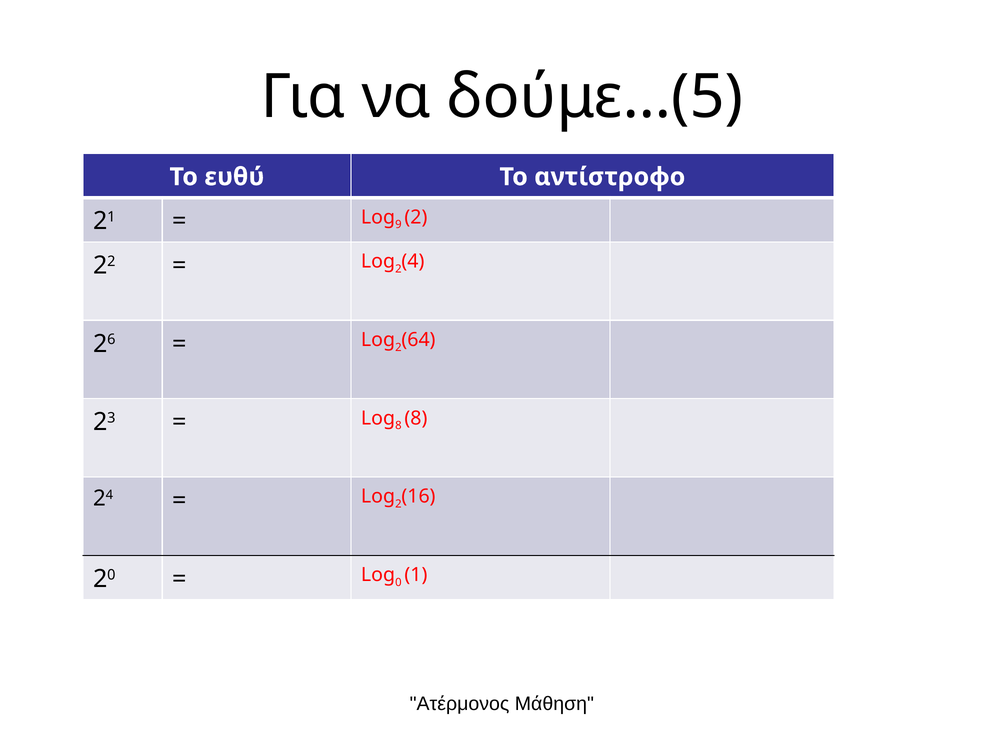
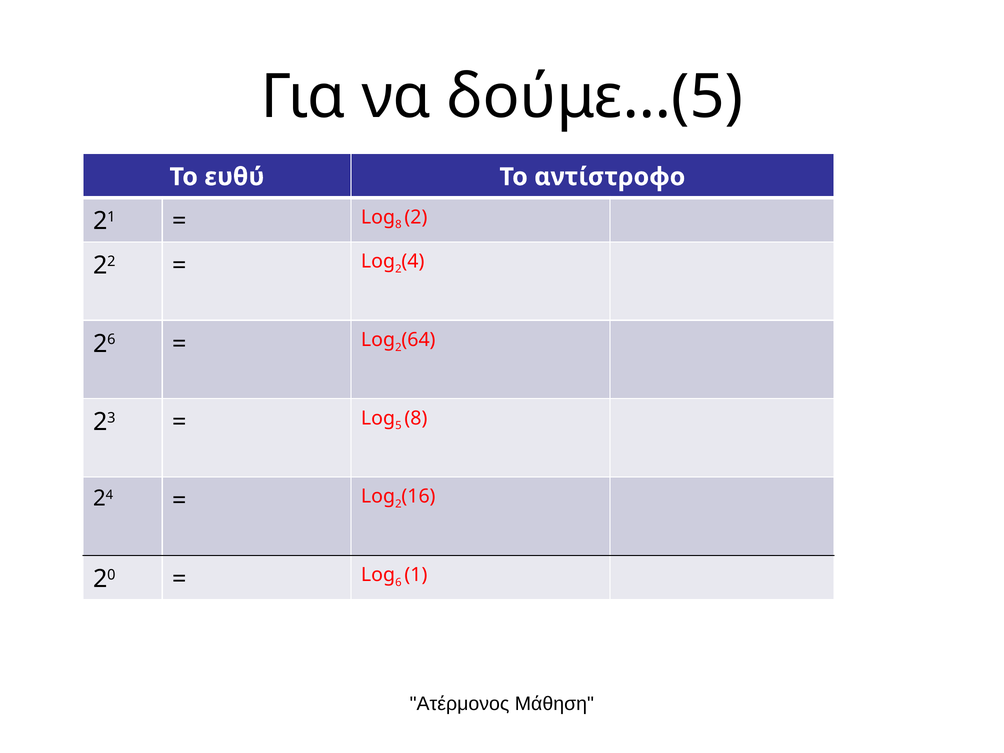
9: 9 -> 8 (398, 225)
8: 8 -> 5 (398, 426)
0: 0 -> 6 (398, 582)
